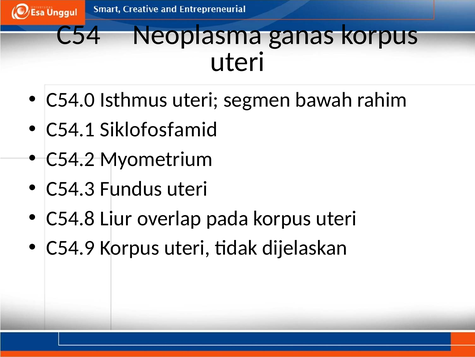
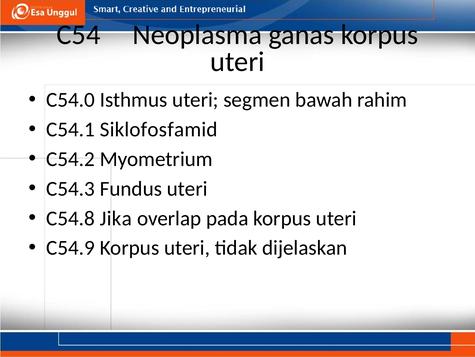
Liur: Liur -> Jika (116, 218)
